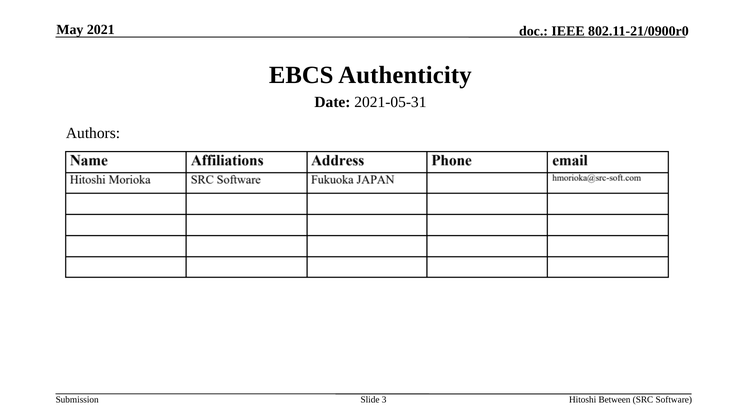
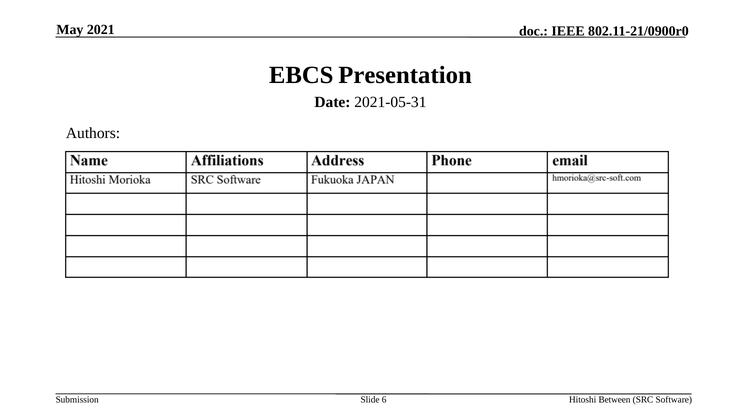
Authenticity: Authenticity -> Presentation (405, 75)
3: 3 -> 6 (384, 400)
